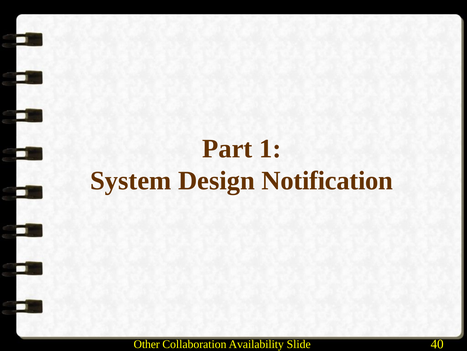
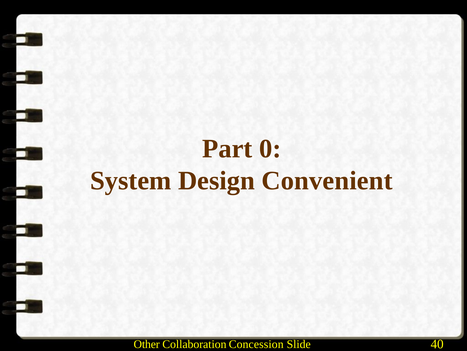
1: 1 -> 0 (270, 148)
Notification: Notification -> Convenient (327, 180)
Availability: Availability -> Concession (256, 344)
